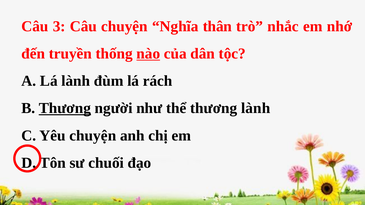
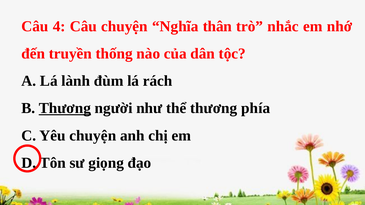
3: 3 -> 4 (59, 26)
nào underline: present -> none (148, 54)
thương lành: lành -> phía (256, 108)
chuối: chuối -> giọng (106, 163)
